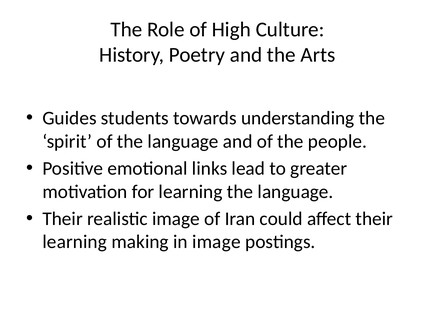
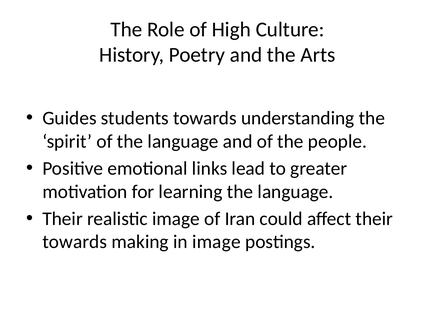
learning: learning -> towards (75, 242)
